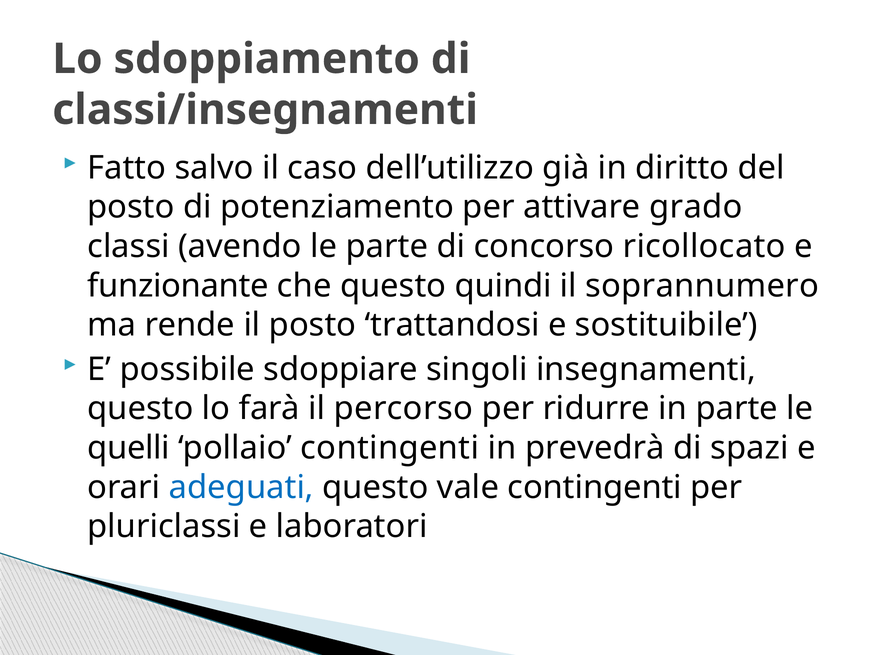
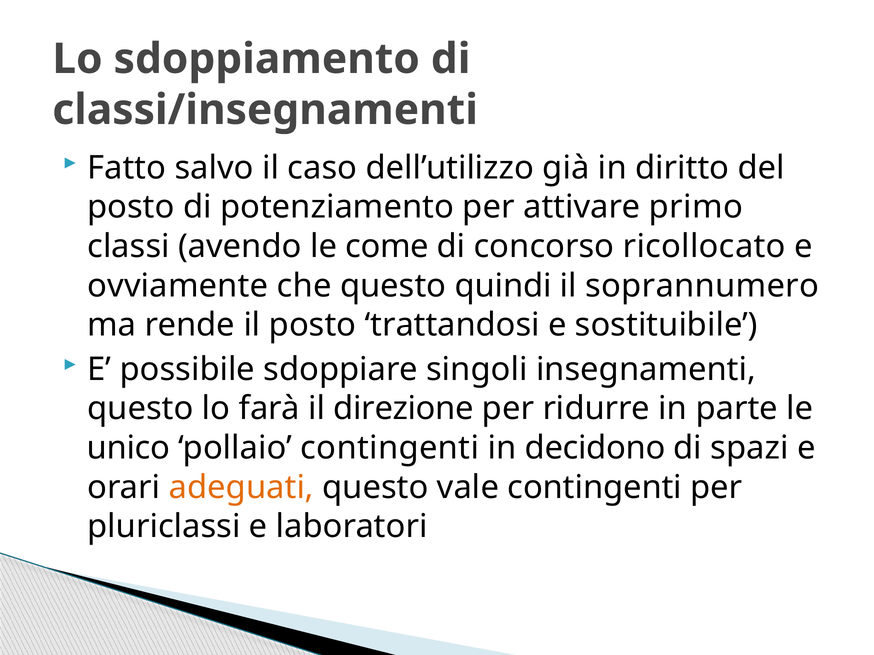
grado: grado -> primo (696, 207)
le parte: parte -> come (387, 247)
funzionante: funzionante -> ovviamente (178, 286)
percorso: percorso -> direzione (404, 409)
quelli: quelli -> unico (129, 448)
prevedrà: prevedrà -> decidono (595, 448)
adeguati colour: blue -> orange (241, 488)
